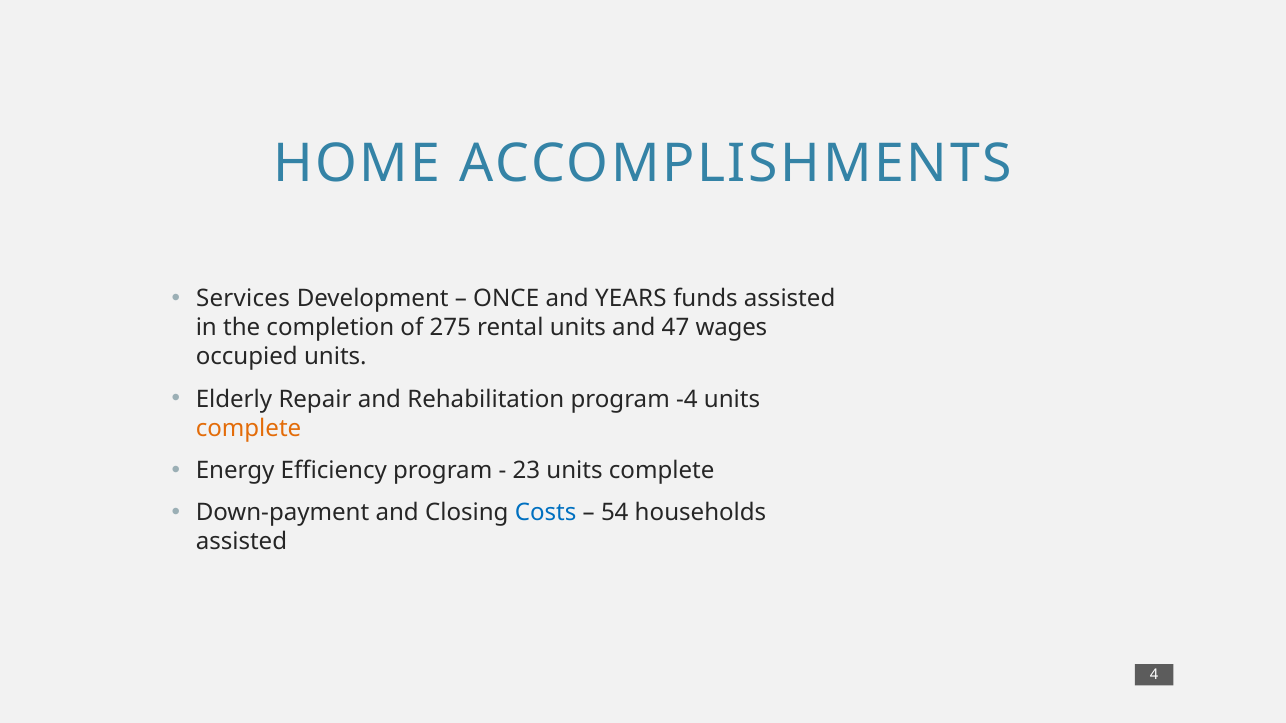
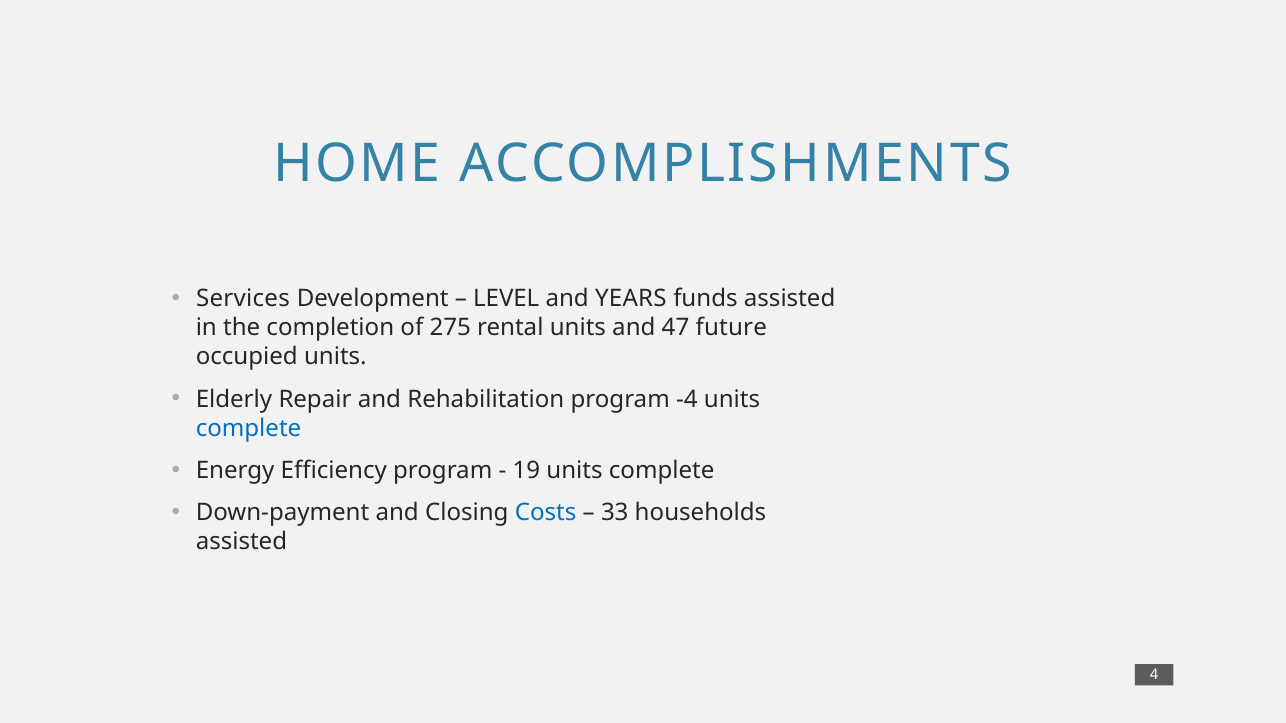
ONCE: ONCE -> LEVEL (506, 299)
wages: wages -> future (731, 328)
complete colour: orange -> blue (249, 428)
23: 23 -> 19 (526, 471)
54: 54 -> 33 (615, 513)
